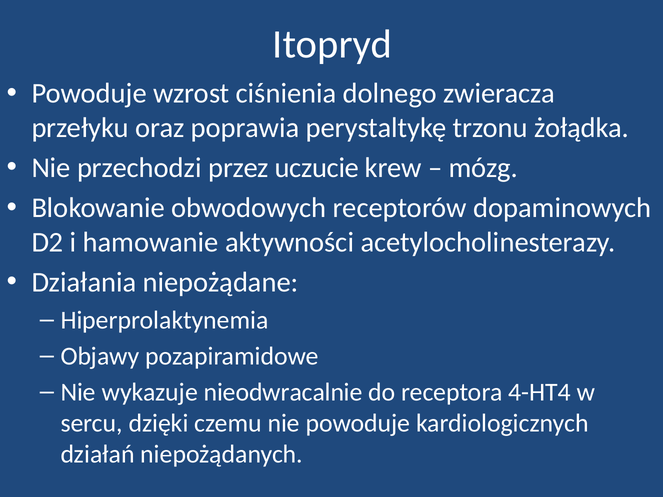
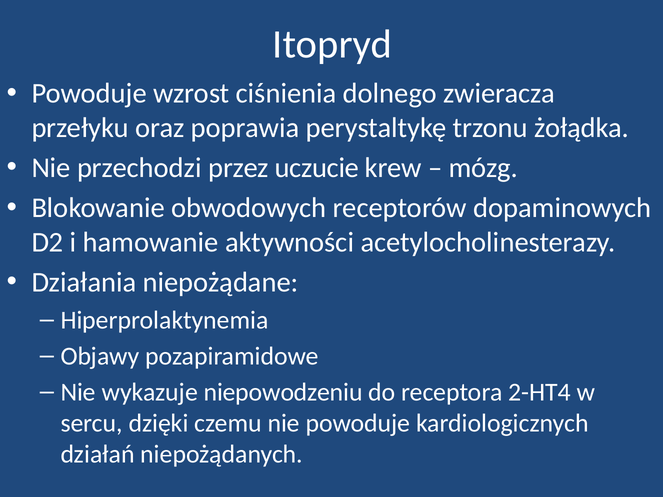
nieodwracalnie: nieodwracalnie -> niepowodzeniu (283, 392)
4-HT4: 4-HT4 -> 2-HT4 (539, 392)
